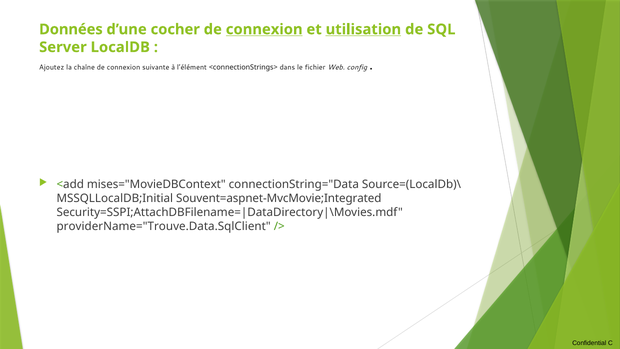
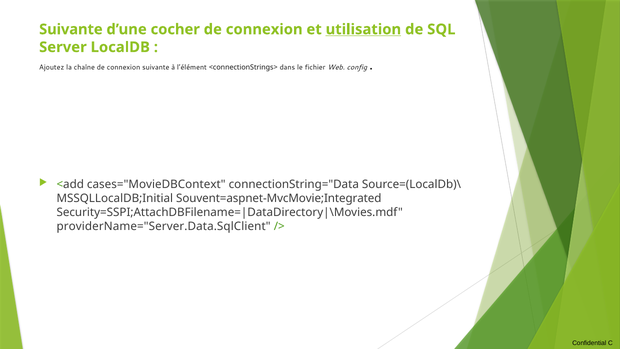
Données: Données -> Suivante (71, 29)
connexion underline: present -> none (264, 29)
mises="MovieDBContext: mises="MovieDBContext -> cases="MovieDBContext (156, 184)
providerName="Trouve.Data.SqlClient: providerName="Trouve.Data.SqlClient -> providerName="Server.Data.SqlClient (164, 226)
